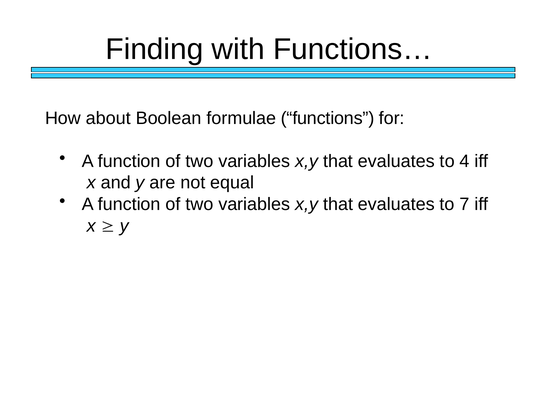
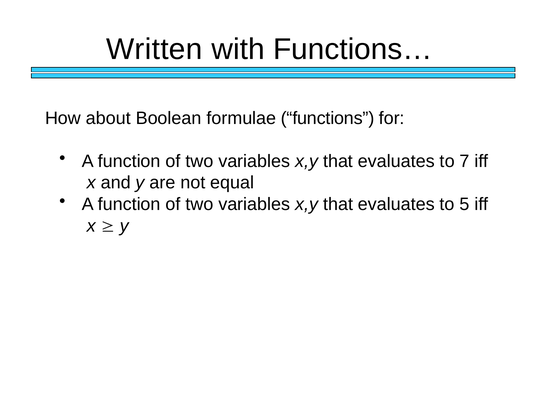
Finding: Finding -> Written (154, 49)
4: 4 -> 7 (465, 161)
7: 7 -> 5 (465, 204)
